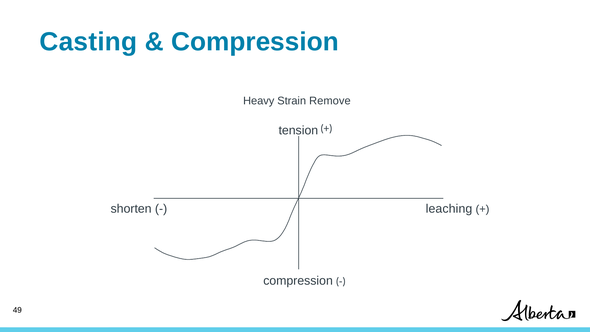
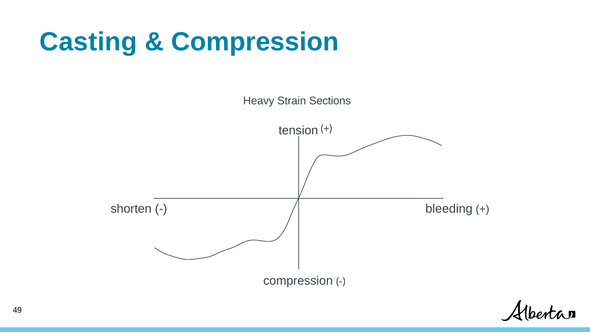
Remove: Remove -> Sections (330, 101)
leaching: leaching -> bleeding (449, 209)
